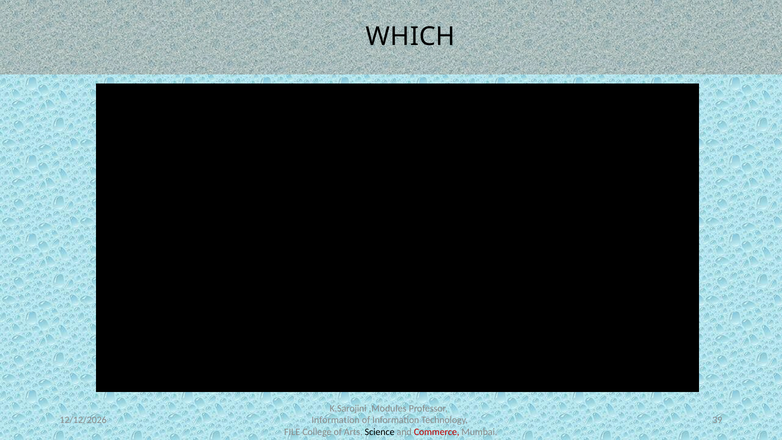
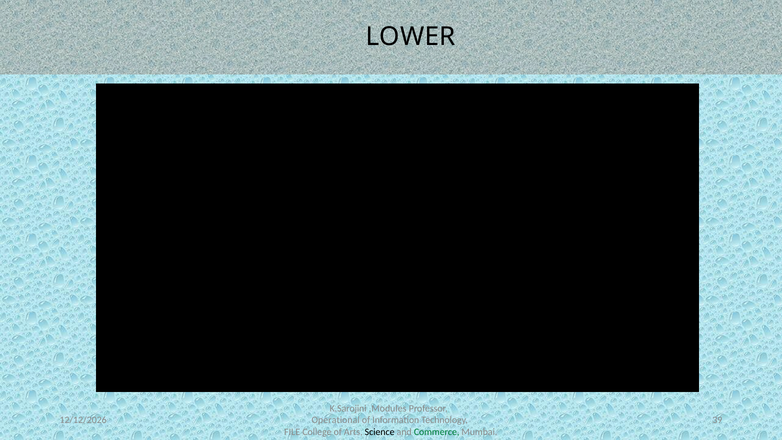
WHICH: WHICH -> LOWER (411, 37)
Information: Information -> Operational (336, 420)
Commerce colour: red -> green (437, 432)
